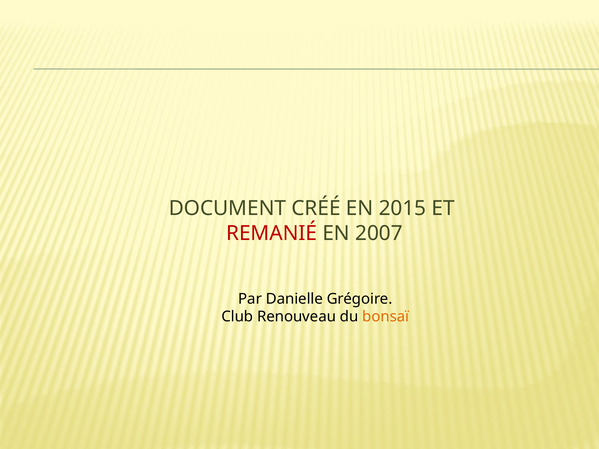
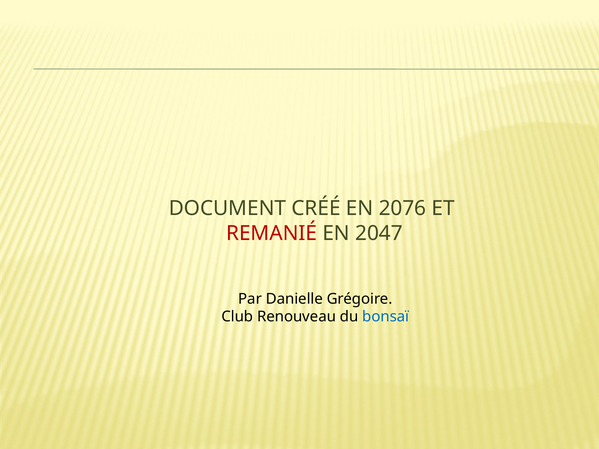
2015: 2015 -> 2076 (402, 208)
2007: 2007 -> 2047 (379, 233)
bonsaï colour: orange -> blue (386, 317)
